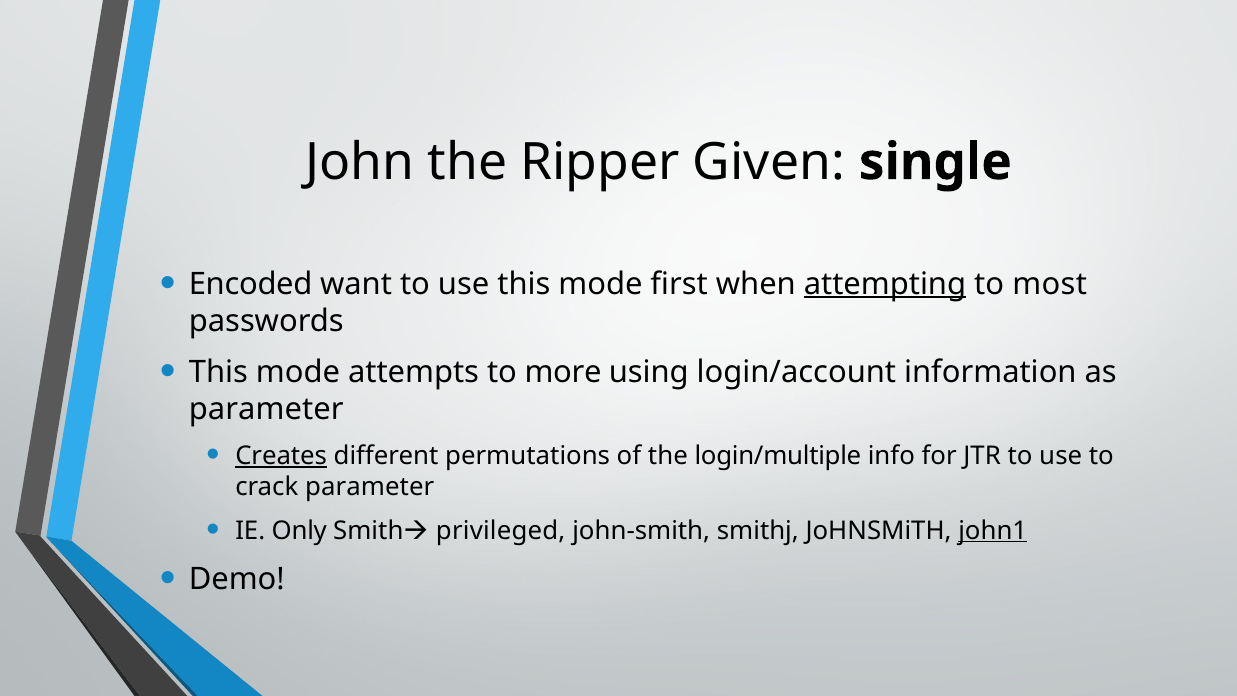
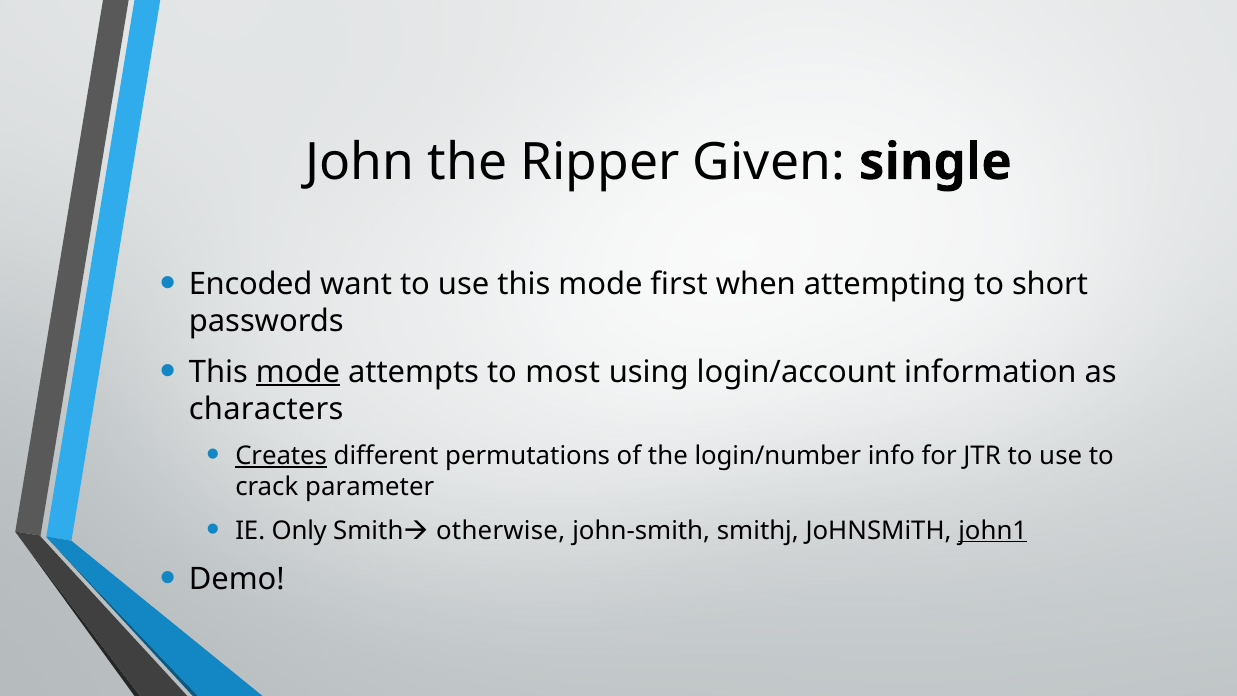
attempting underline: present -> none (885, 284)
most: most -> short (1050, 284)
mode underline: none -> present (298, 372)
more: more -> most (563, 372)
parameter: parameter -> characters (266, 409)
login/multiple: login/multiple -> login/number (778, 456)
privileged: privileged -> otherwise (501, 530)
